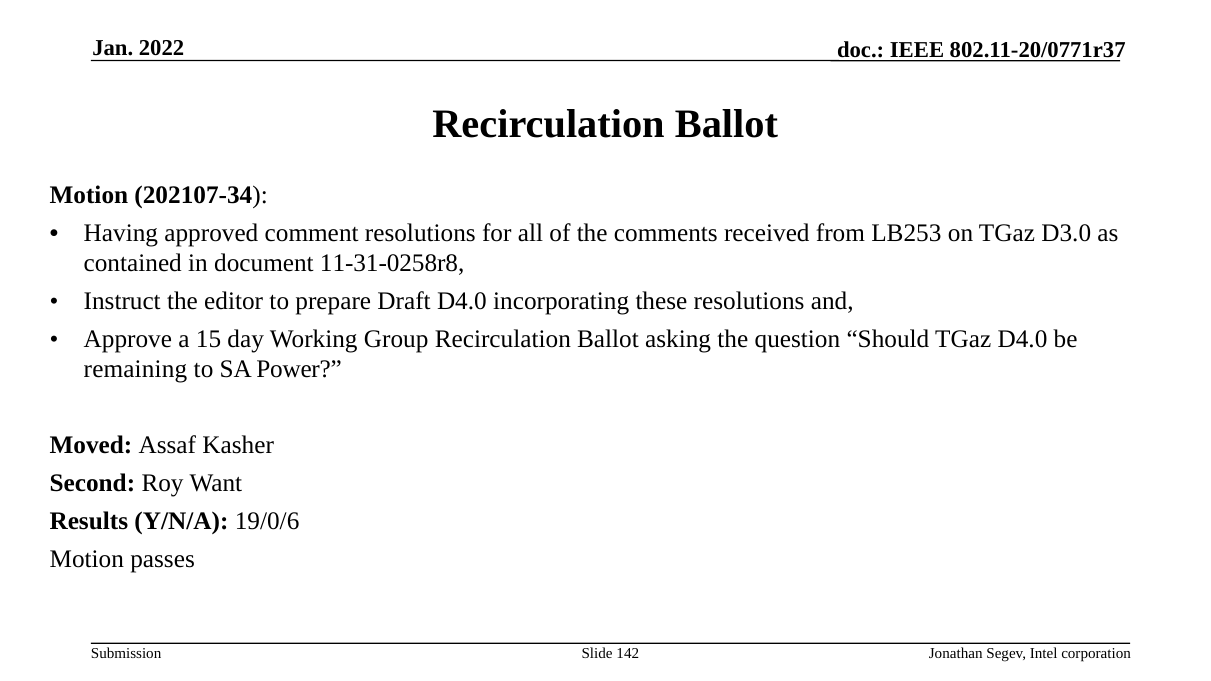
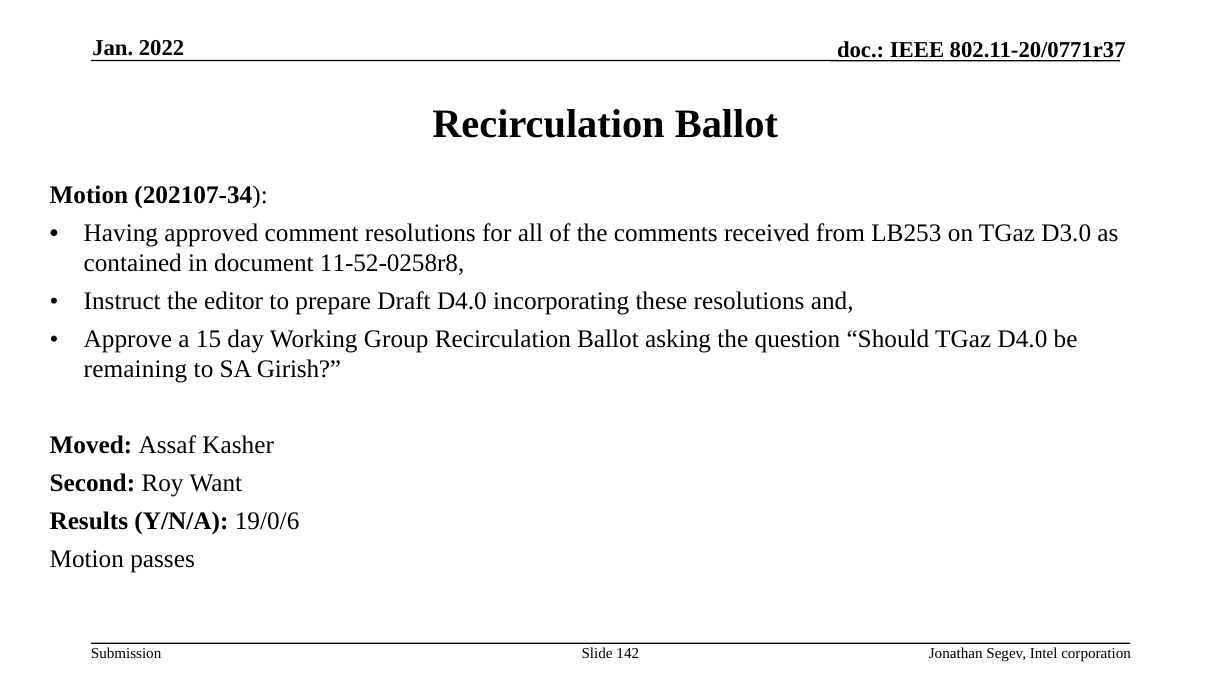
11-31-0258r8: 11-31-0258r8 -> 11-52-0258r8 (392, 264)
Power: Power -> Girish (299, 370)
